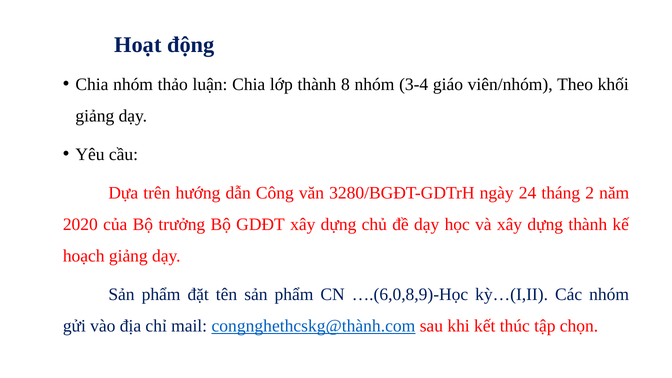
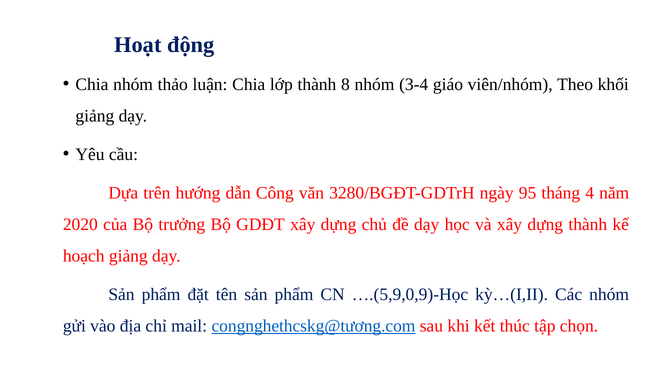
24: 24 -> 95 (528, 193)
2: 2 -> 4 (590, 193)
….(6,0,8,9)-Học: ….(6,0,8,9)-Học -> ….(5,9,0,9)-Học (410, 294)
congnghethcskg@thành.com: congnghethcskg@thành.com -> congnghethcskg@tương.com (313, 326)
